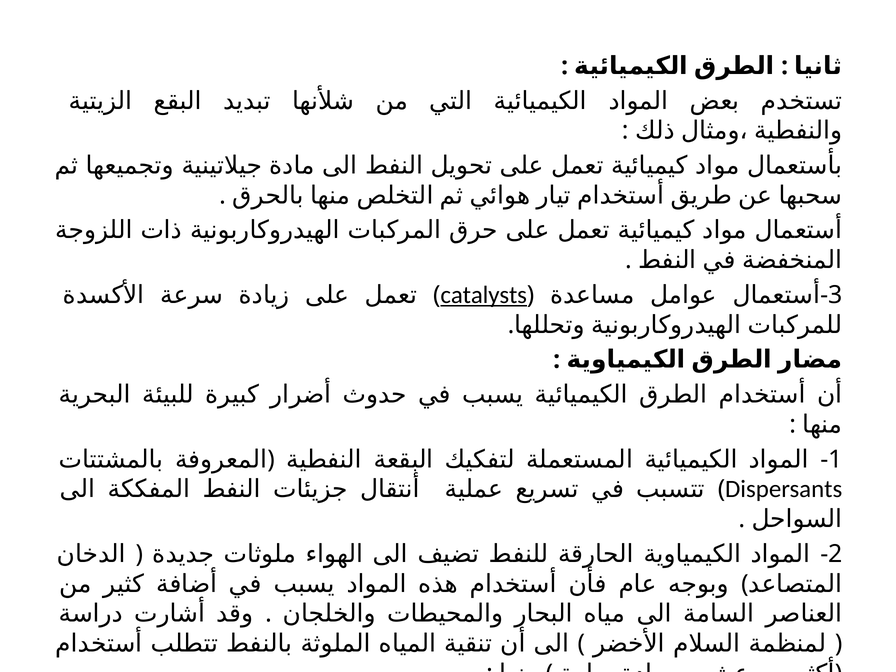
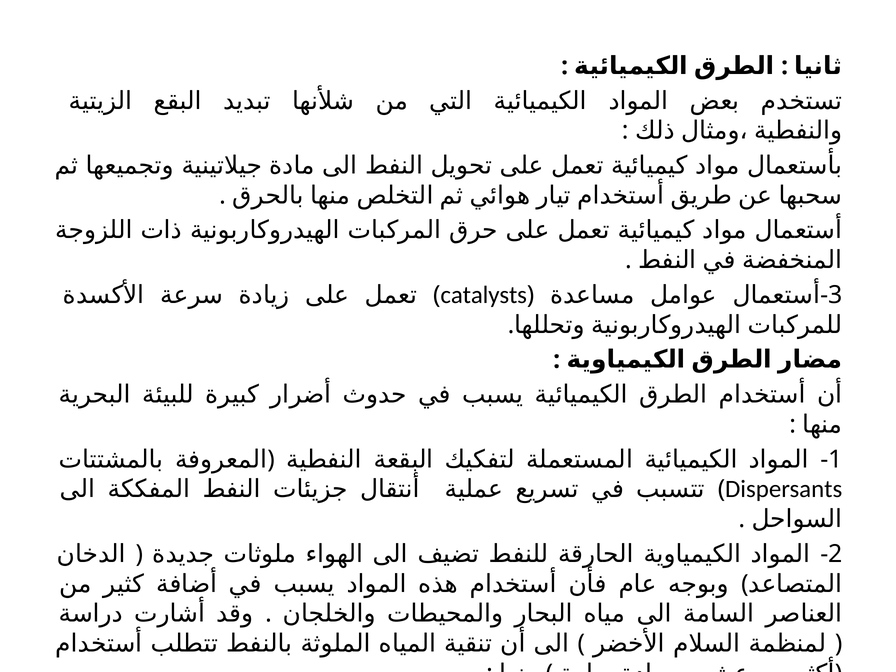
catalysts underline: present -> none (484, 295)
